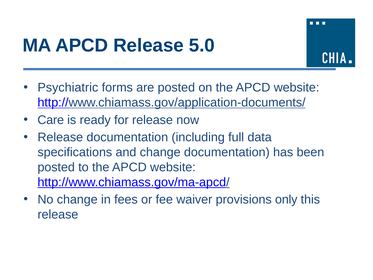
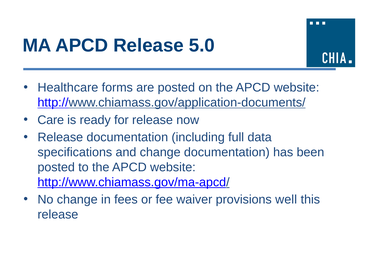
Psychiatric: Psychiatric -> Healthcare (68, 88)
only: only -> well (286, 199)
